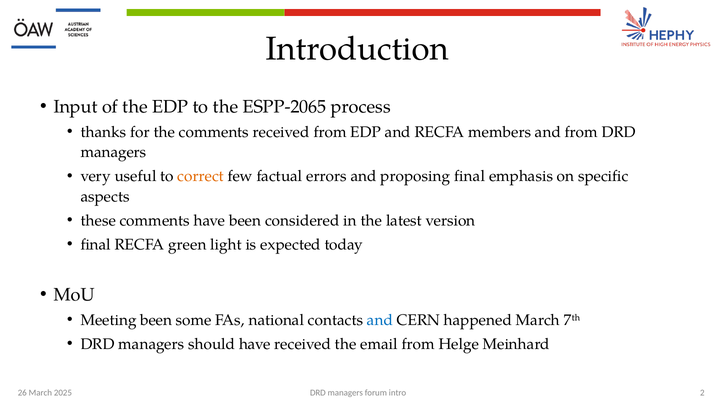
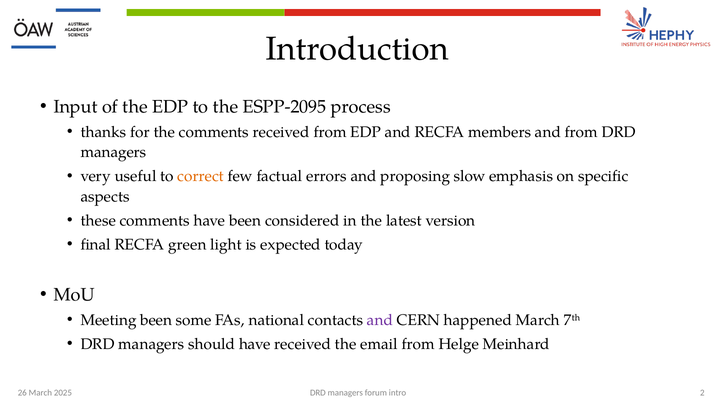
ESPP-2065: ESPP-2065 -> ESPP-2095 (285, 107)
proposing final: final -> slow (470, 176)
and colour: blue -> purple (380, 320)
